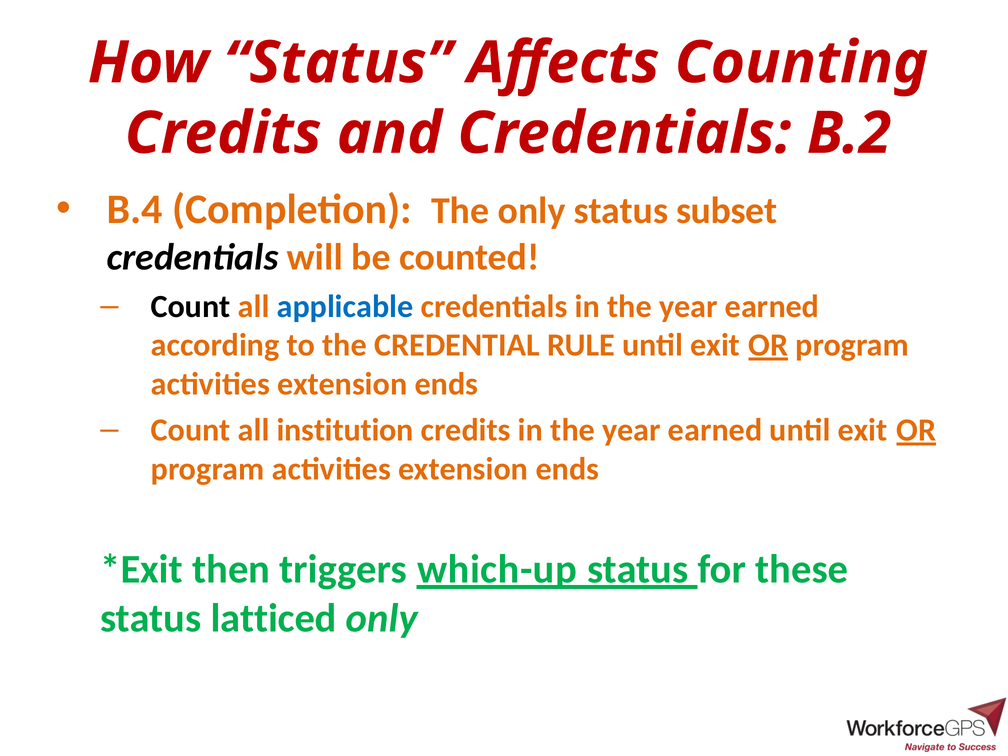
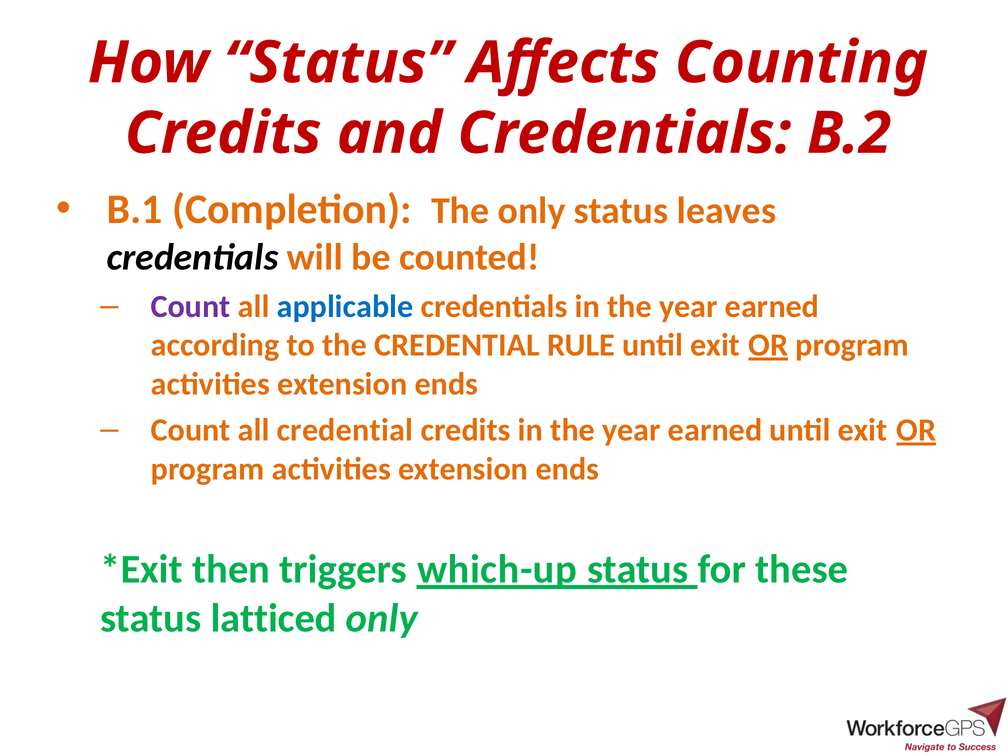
B.4: B.4 -> B.1 (135, 210)
subset: subset -> leaves (726, 211)
Count colour: black -> purple (191, 307)
all institution: institution -> credential (345, 430)
